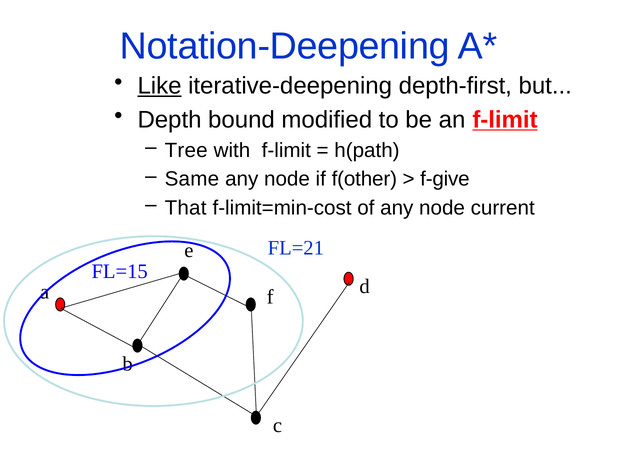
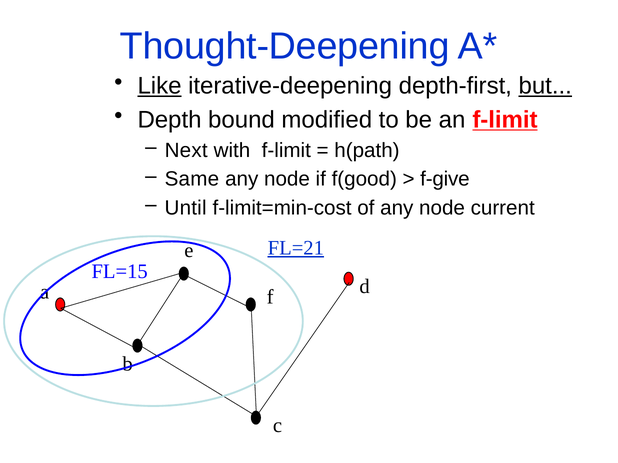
Notation-Deepening: Notation-Deepening -> Thought-Deepening (285, 46)
but underline: none -> present (545, 86)
Tree: Tree -> Next (186, 150)
f(other: f(other -> f(good (364, 179)
That: That -> Until (186, 208)
FL=21 underline: none -> present (296, 248)
